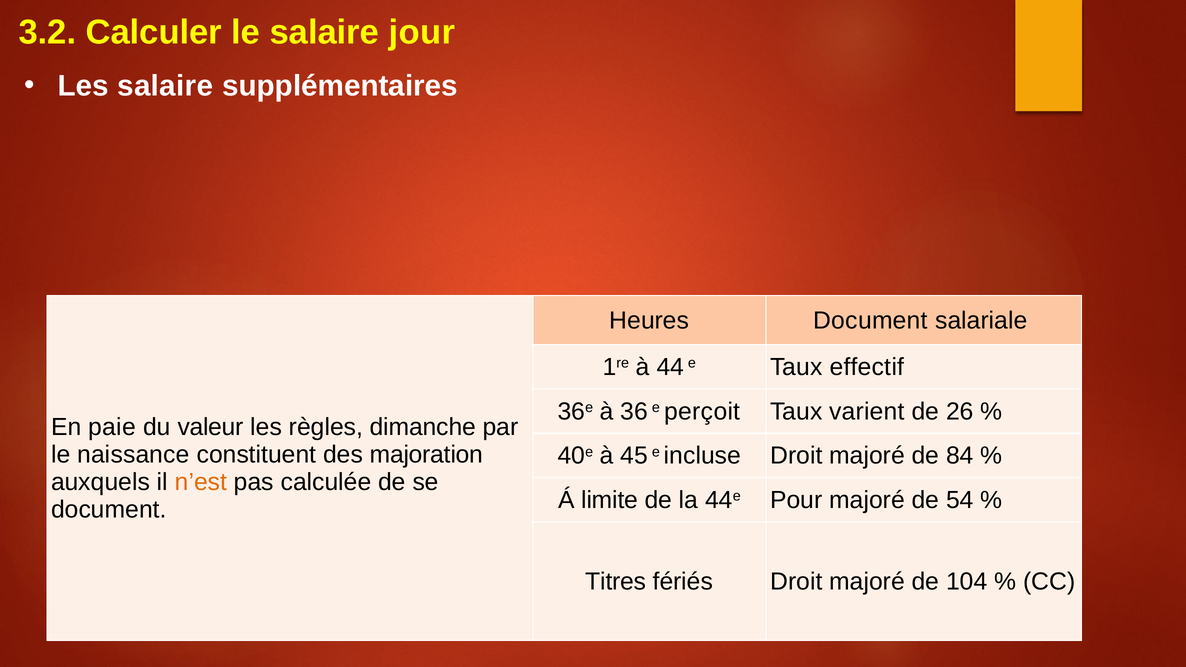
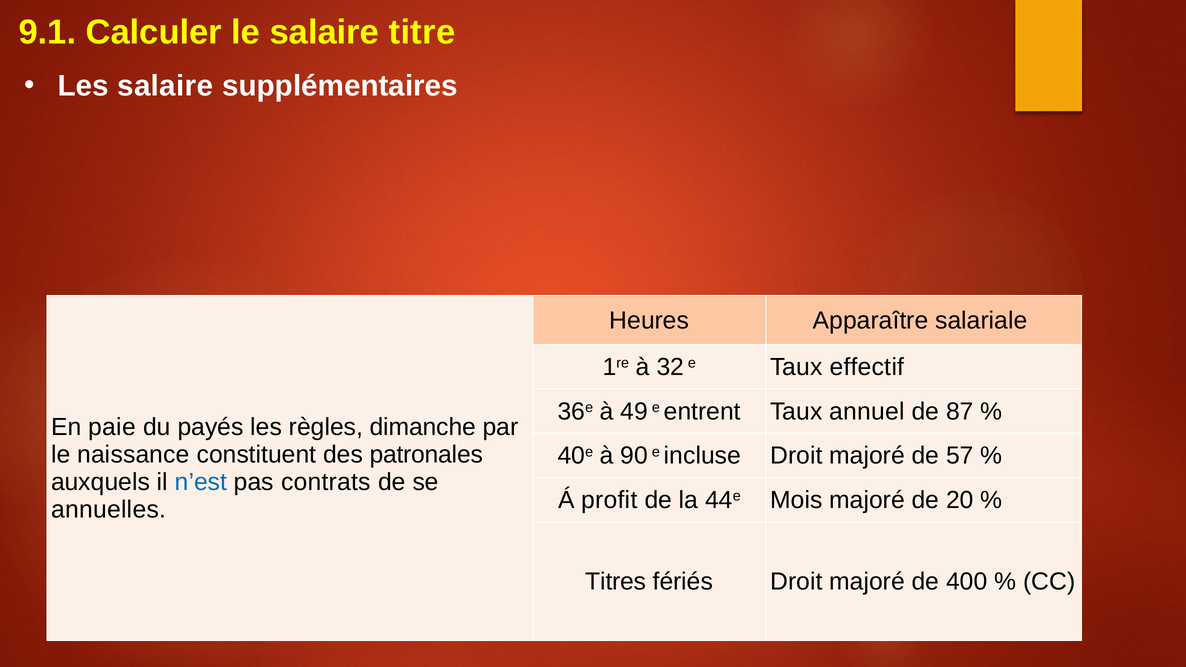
3.2: 3.2 -> 9.1 (47, 32)
jour: jour -> titre (422, 32)
Heures Document: Document -> Apparaître (871, 321)
44: 44 -> 32 (670, 367)
36: 36 -> 49 (634, 412)
perçoit: perçoit -> entrent (702, 412)
varient: varient -> annuel (867, 412)
26: 26 -> 87 (960, 412)
valeur: valeur -> payés (210, 427)
majoration: majoration -> patronales (426, 455)
45: 45 -> 90 (634, 456)
84: 84 -> 57 (960, 456)
n’est colour: orange -> blue (201, 482)
calculée: calculée -> contrats (326, 482)
limite: limite -> profit (609, 500)
Pour: Pour -> Mois (796, 500)
54: 54 -> 20 (960, 500)
document: document -> annuelles (109, 510)
104: 104 -> 400 (967, 582)
